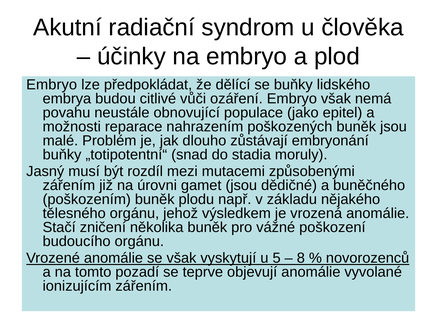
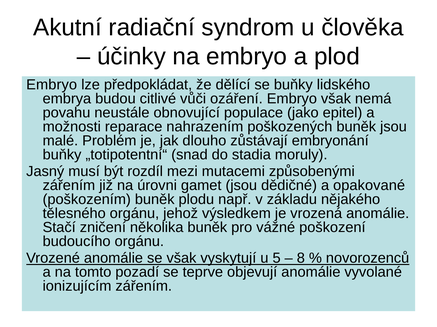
buněčného: buněčného -> opakované (369, 186)
